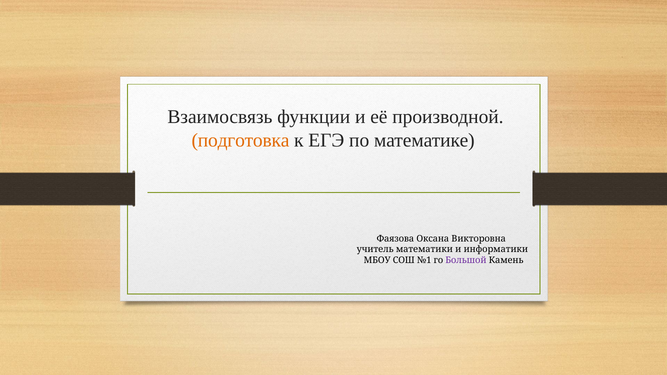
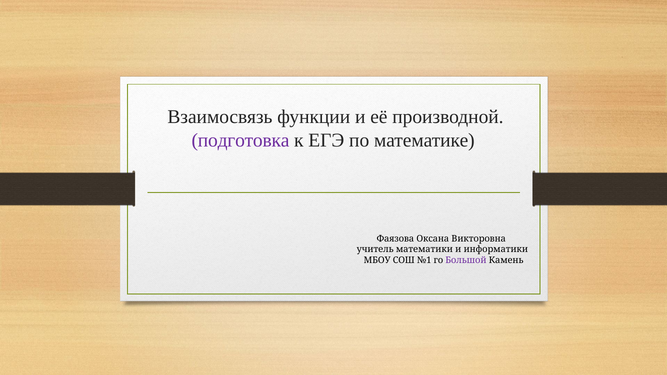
подготовка colour: orange -> purple (240, 140)
